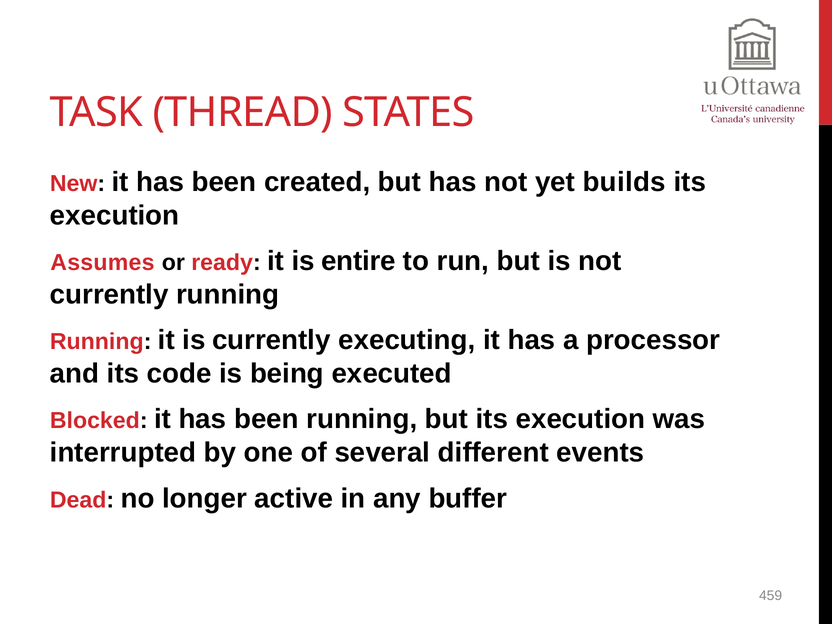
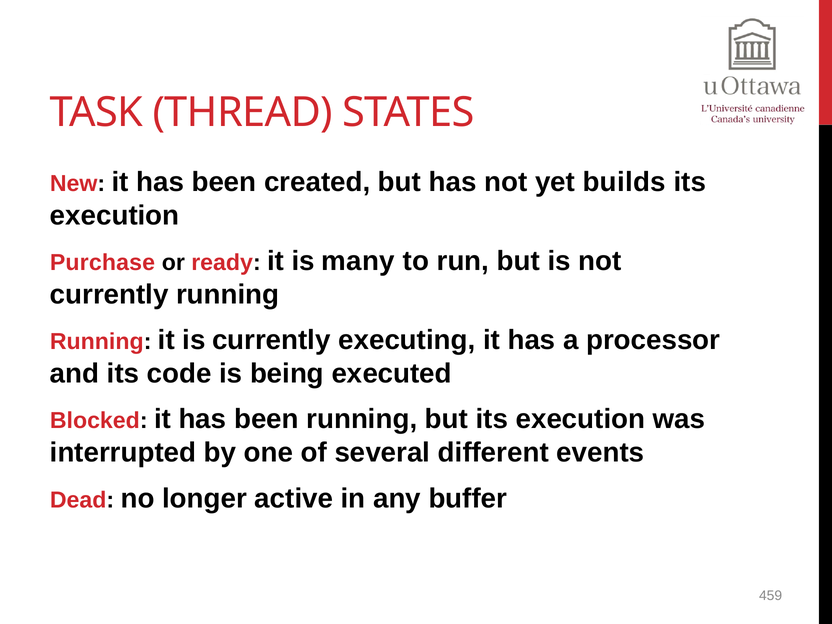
Assumes: Assumes -> Purchase (102, 263)
entire: entire -> many (358, 261)
